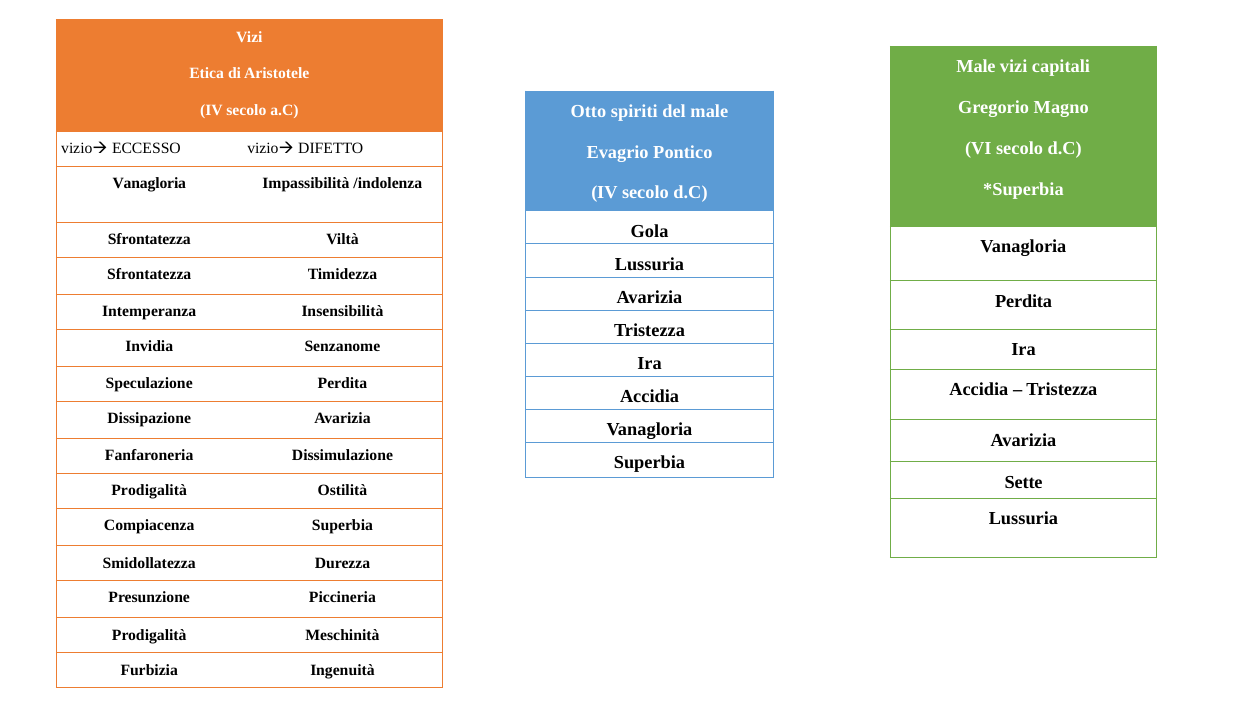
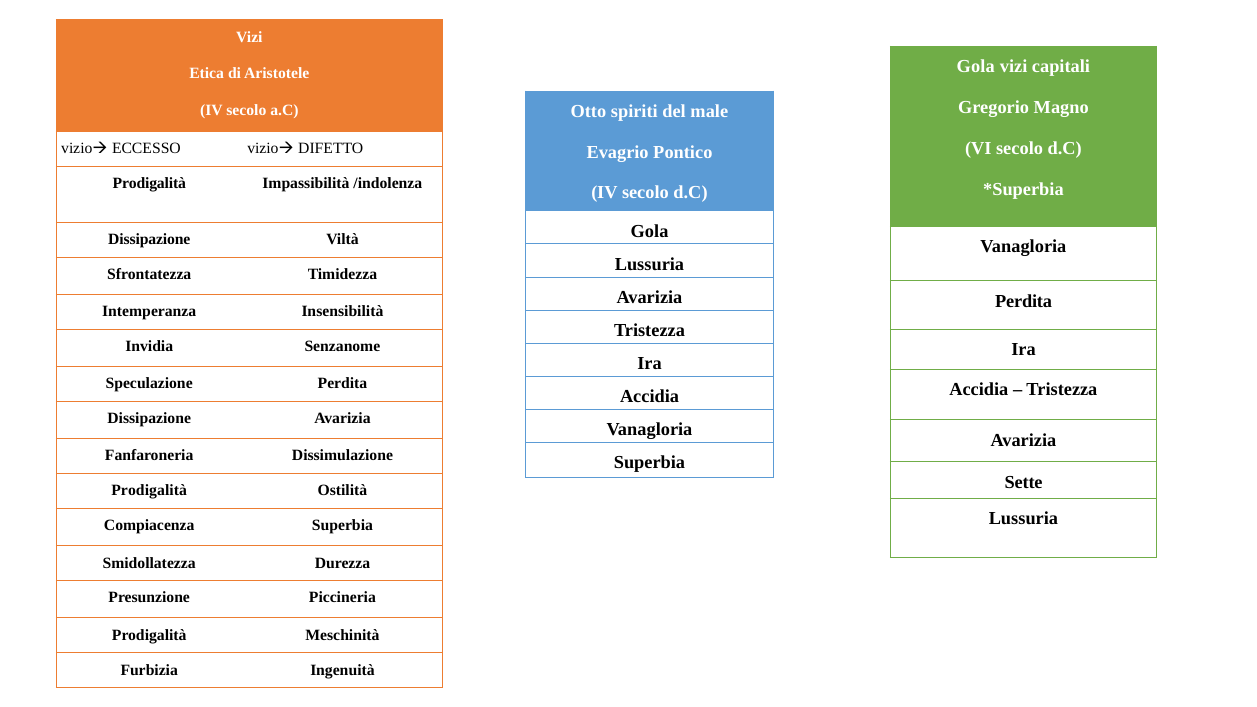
Male: Male -> Gola (976, 67)
Vanagloria: Vanagloria -> Prodigalità (149, 184)
Sfrontatezza: Sfrontatezza -> Dissipazione (149, 239)
